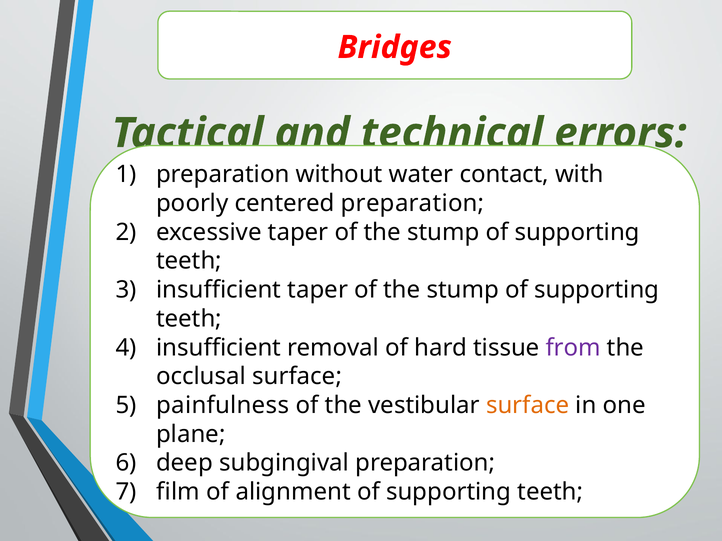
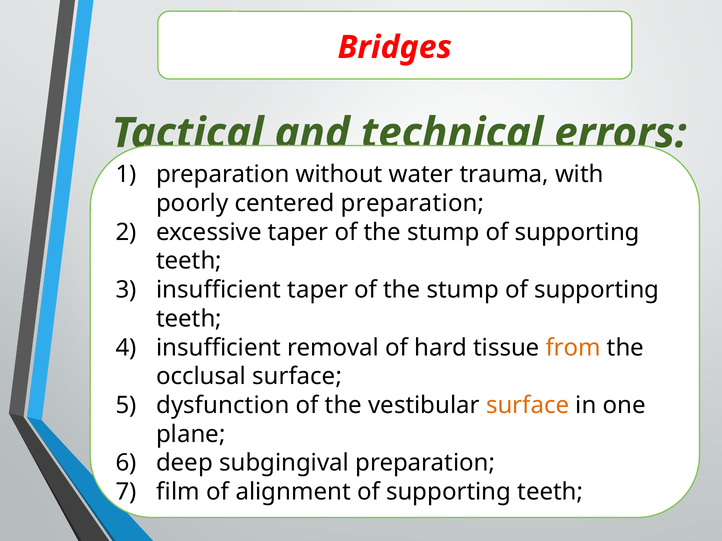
contact: contact -> trauma (504, 175)
from colour: purple -> orange (573, 348)
painfulness: painfulness -> dysfunction (223, 406)
